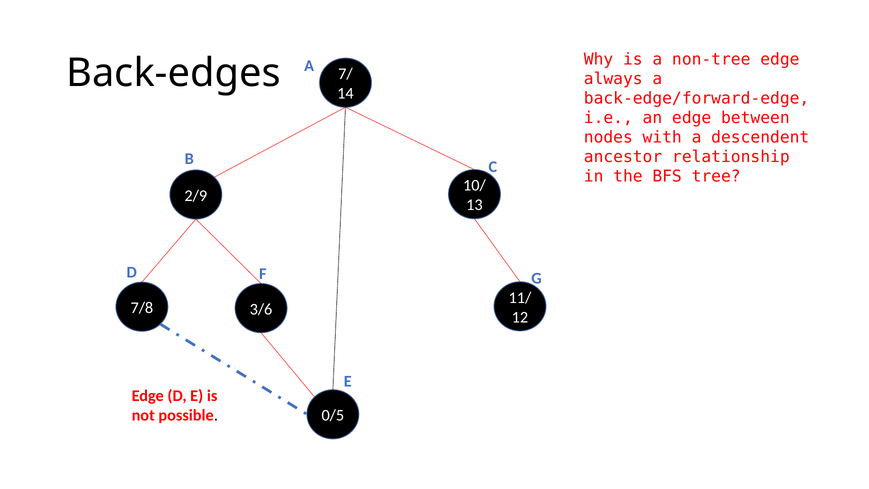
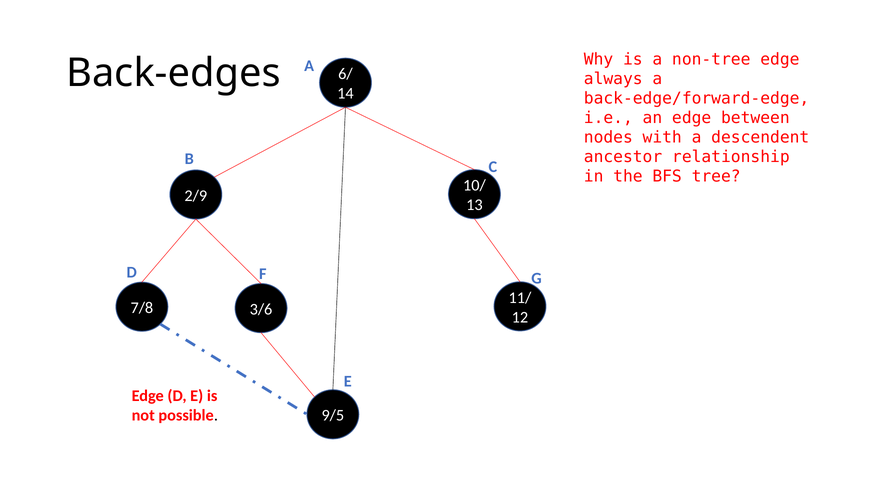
7/: 7/ -> 6/ (346, 74)
0/5: 0/5 -> 9/5 (333, 415)
